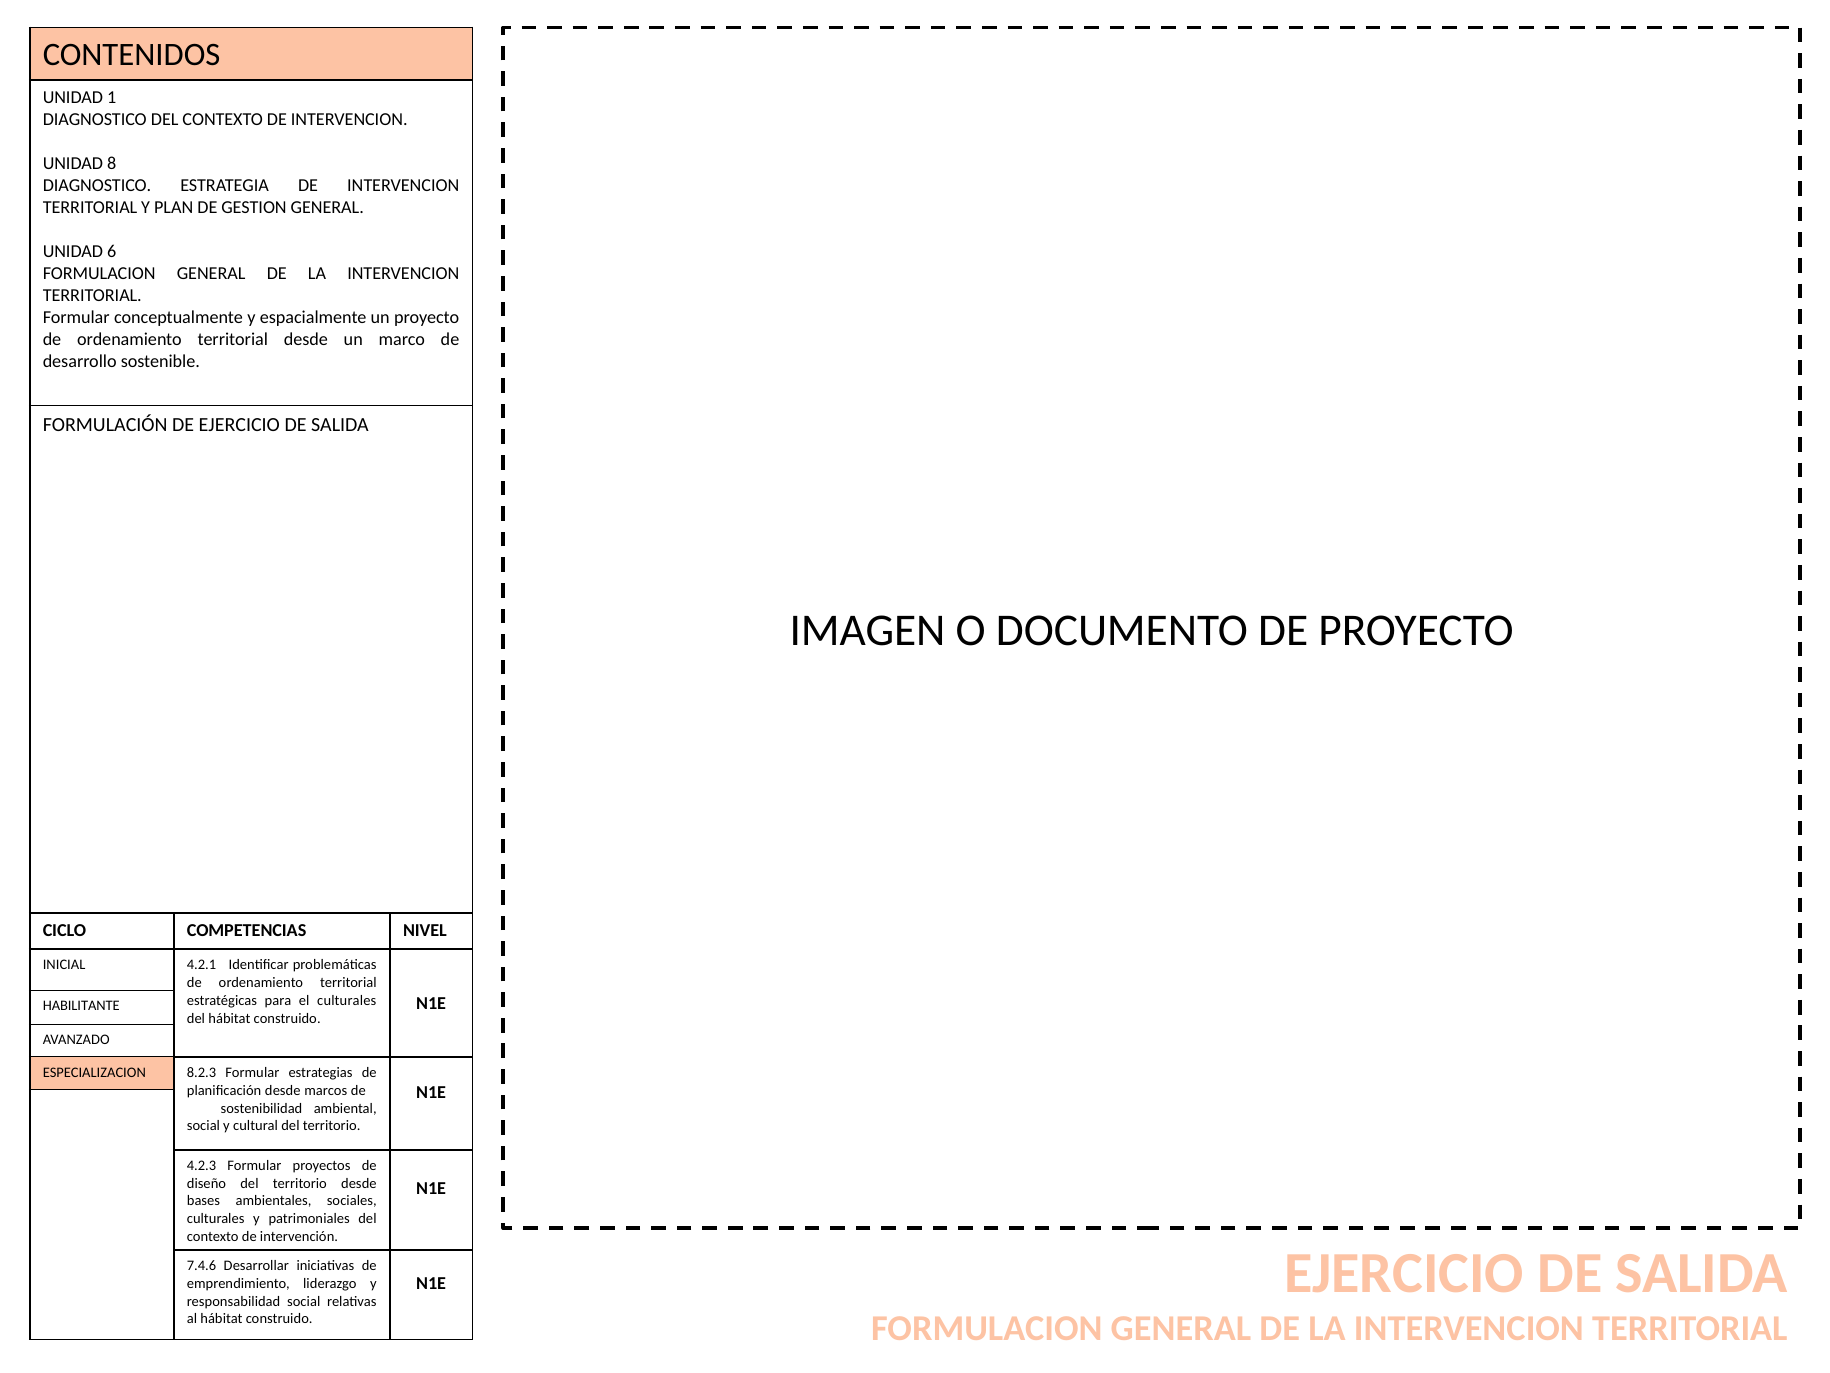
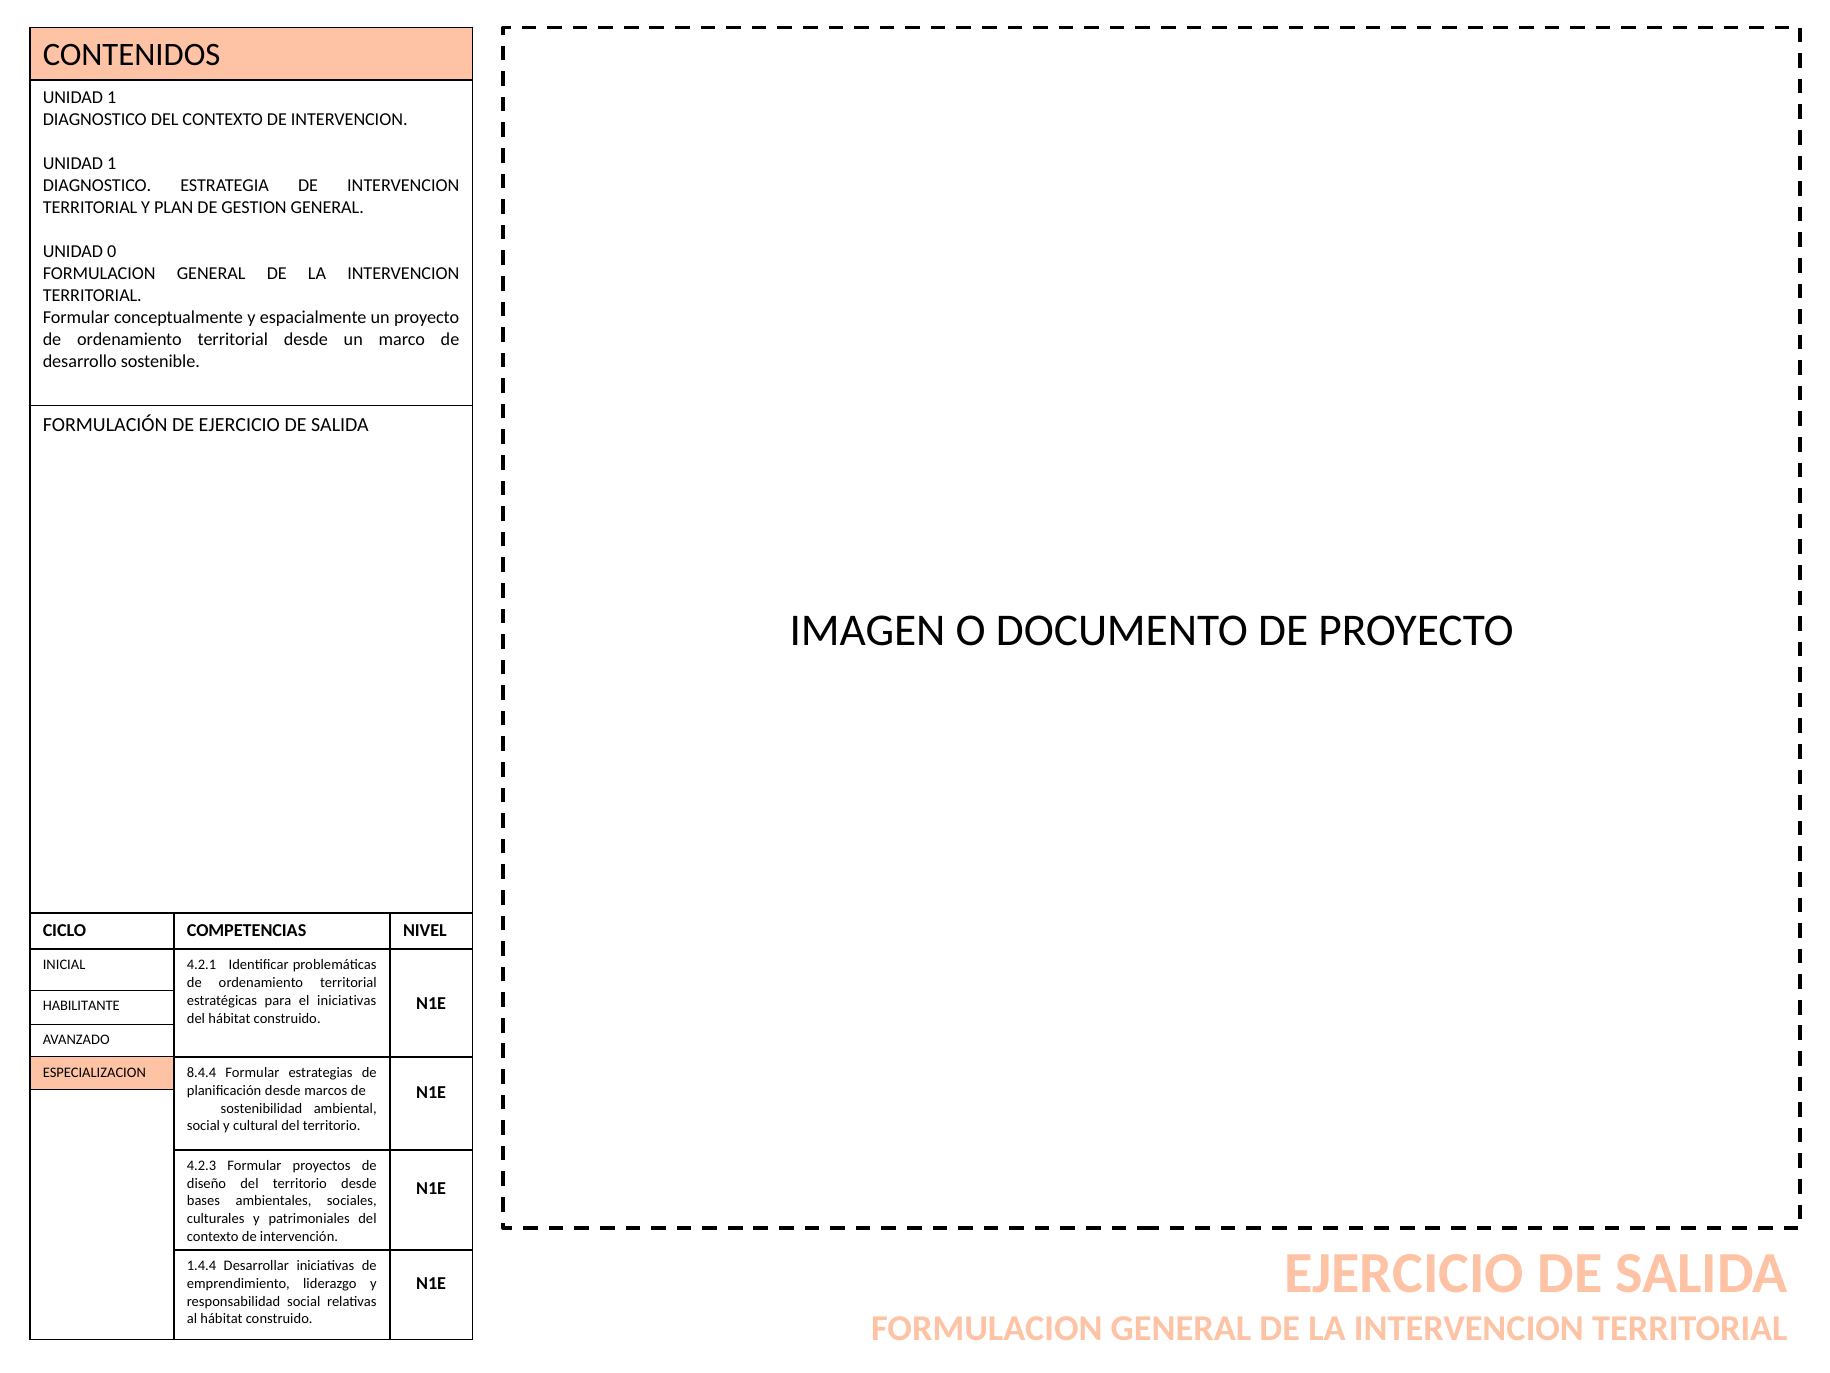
8: 8 -> 1 (112, 164)
6: 6 -> 0 (112, 252)
el culturales: culturales -> iniciativas (347, 1000)
8.2.3: 8.2.3 -> 8.4.4 (202, 1072)
7.4.6: 7.4.6 -> 1.4.4 (202, 1265)
